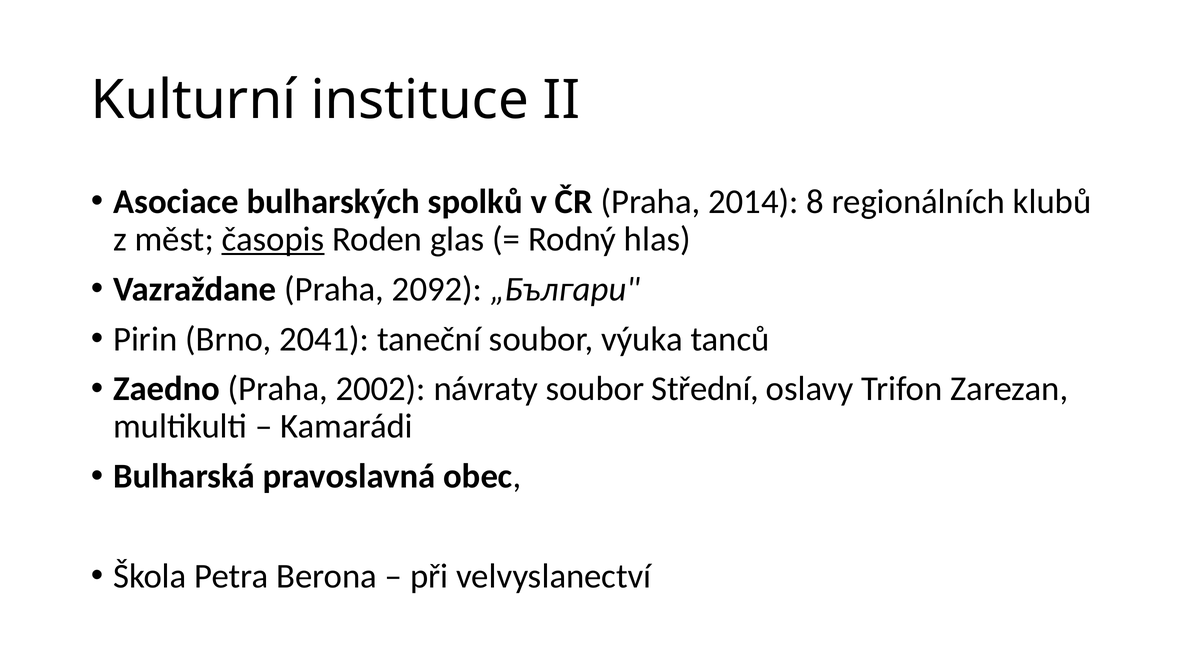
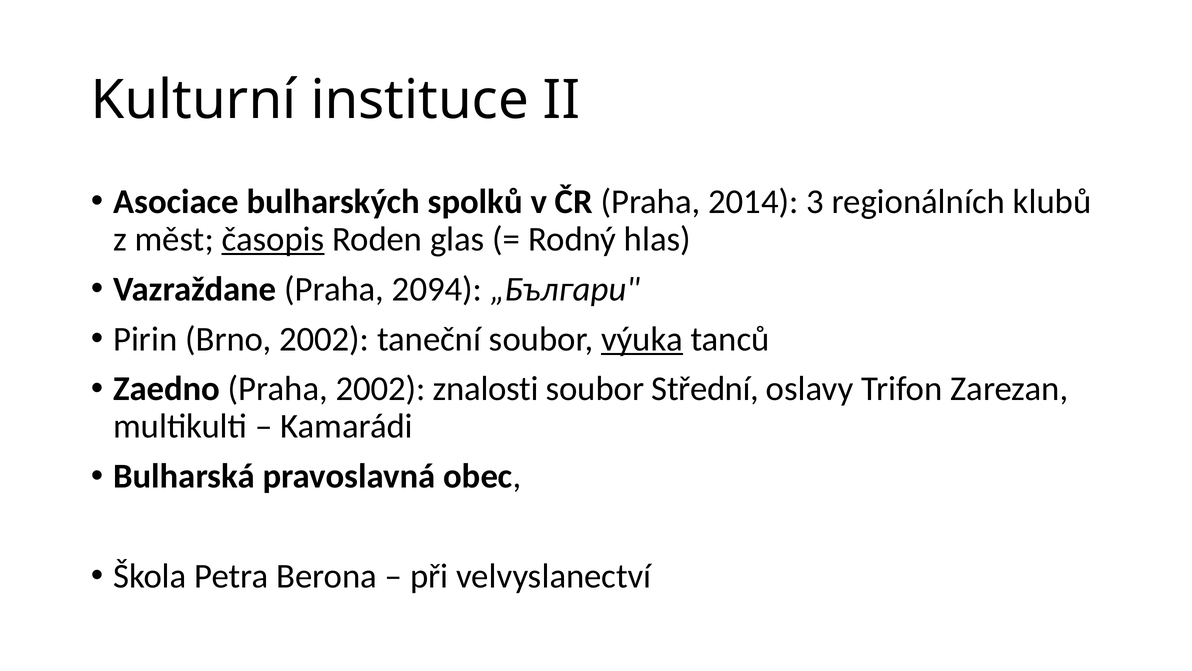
8: 8 -> 3 (815, 201)
2092: 2092 -> 2094 (437, 289)
Brno 2041: 2041 -> 2002 (324, 339)
výuka underline: none -> present (642, 339)
návraty: návraty -> znalosti (486, 389)
